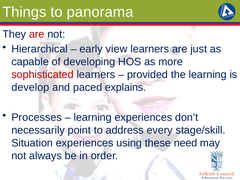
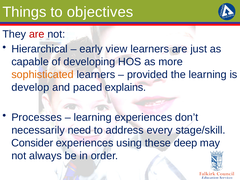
panorama: panorama -> objectives (100, 12)
sophisticated colour: red -> orange (43, 75)
point: point -> need (79, 130)
Situation: Situation -> Consider (32, 143)
need: need -> deep (186, 143)
